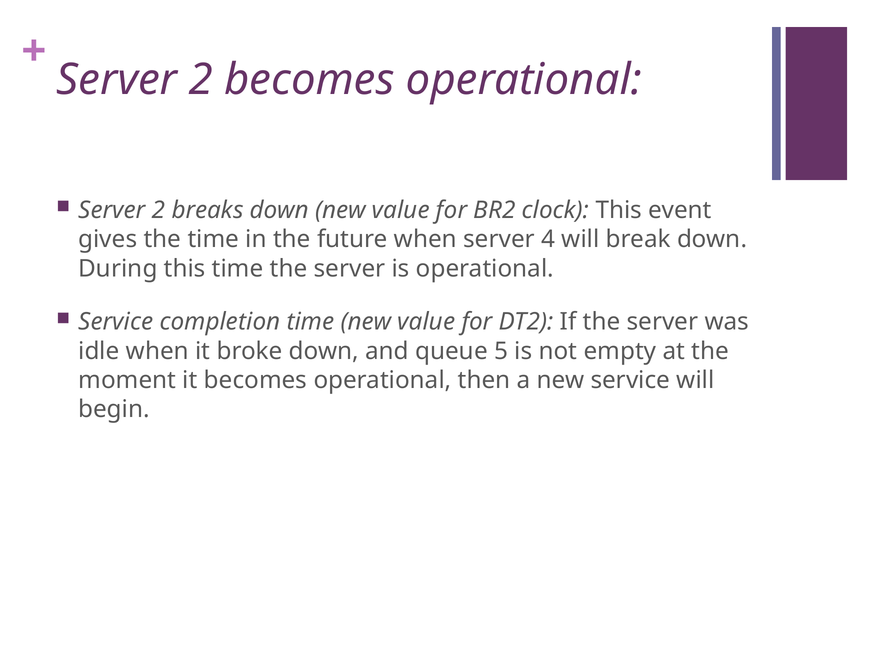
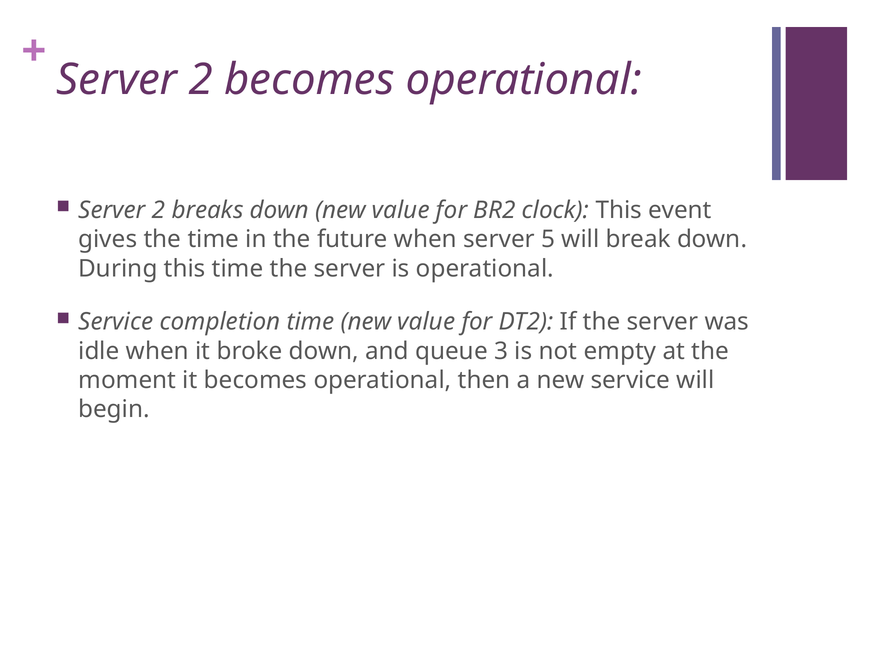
4: 4 -> 5 (548, 239)
5: 5 -> 3 (501, 351)
